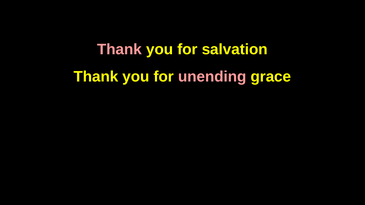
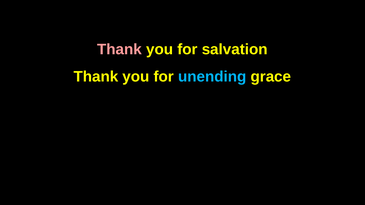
unending colour: pink -> light blue (212, 77)
